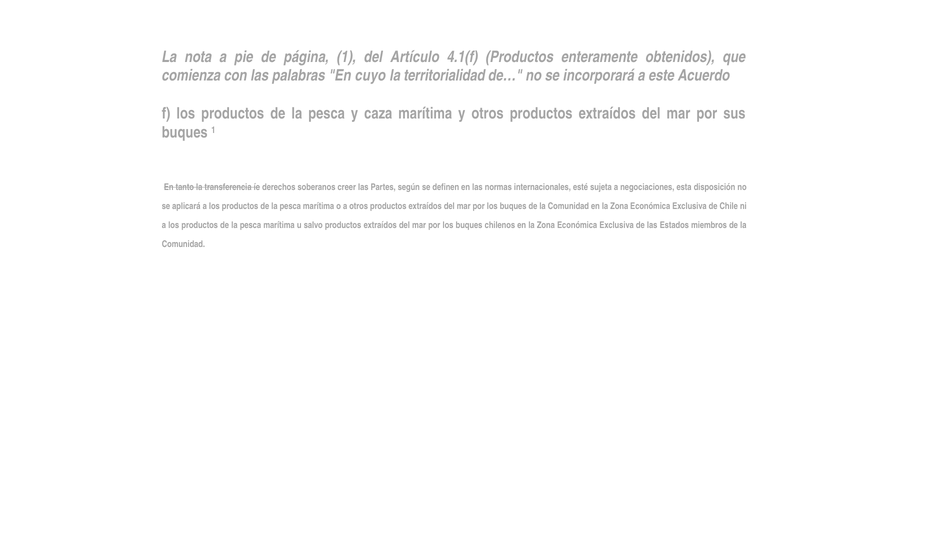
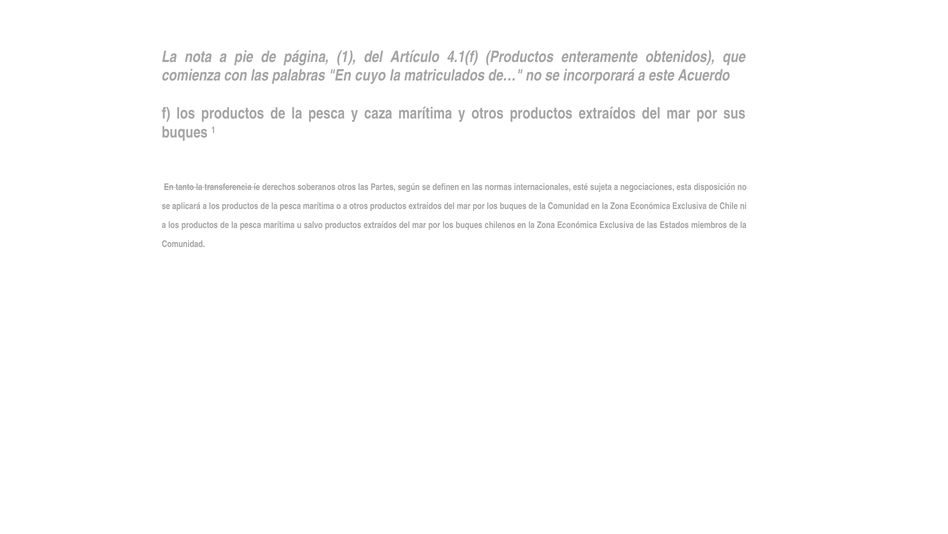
territorialidad: territorialidad -> matriculados (444, 76)
soberanos creer: creer -> otros (347, 187)
